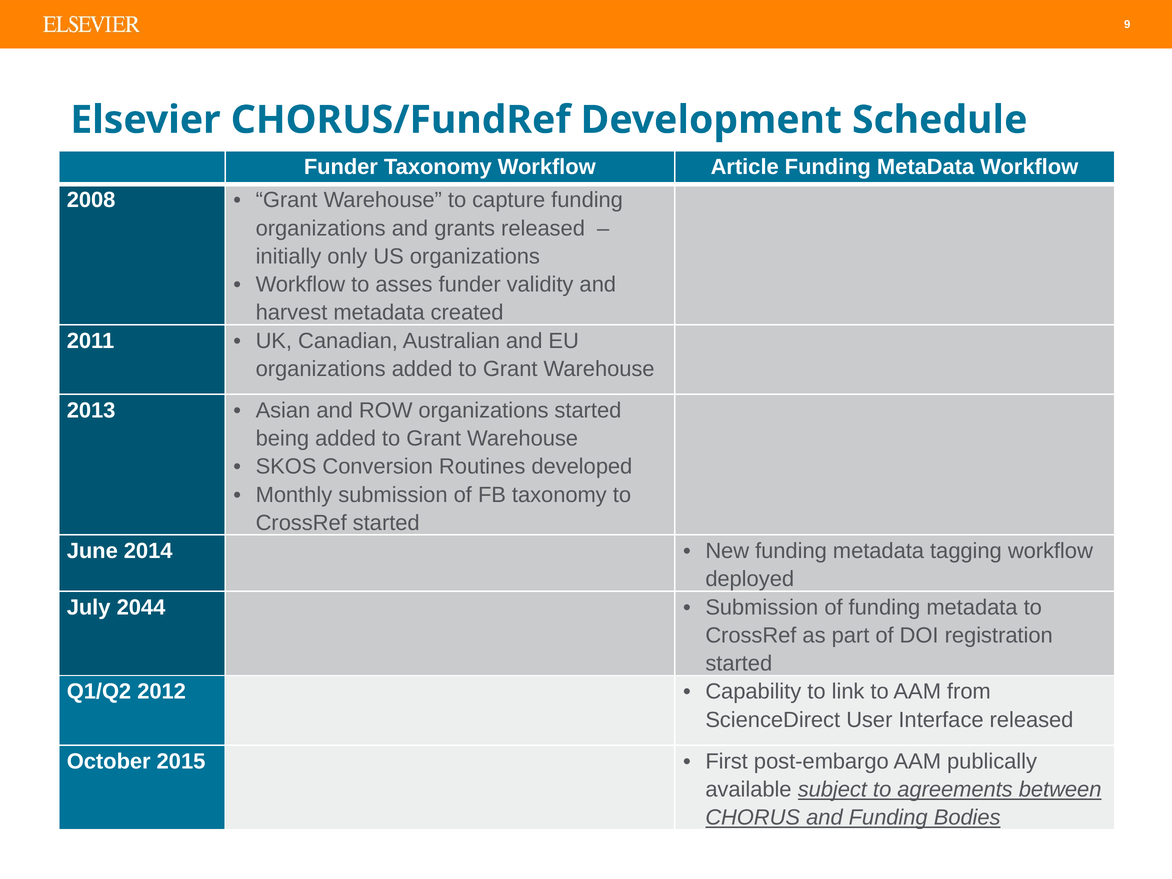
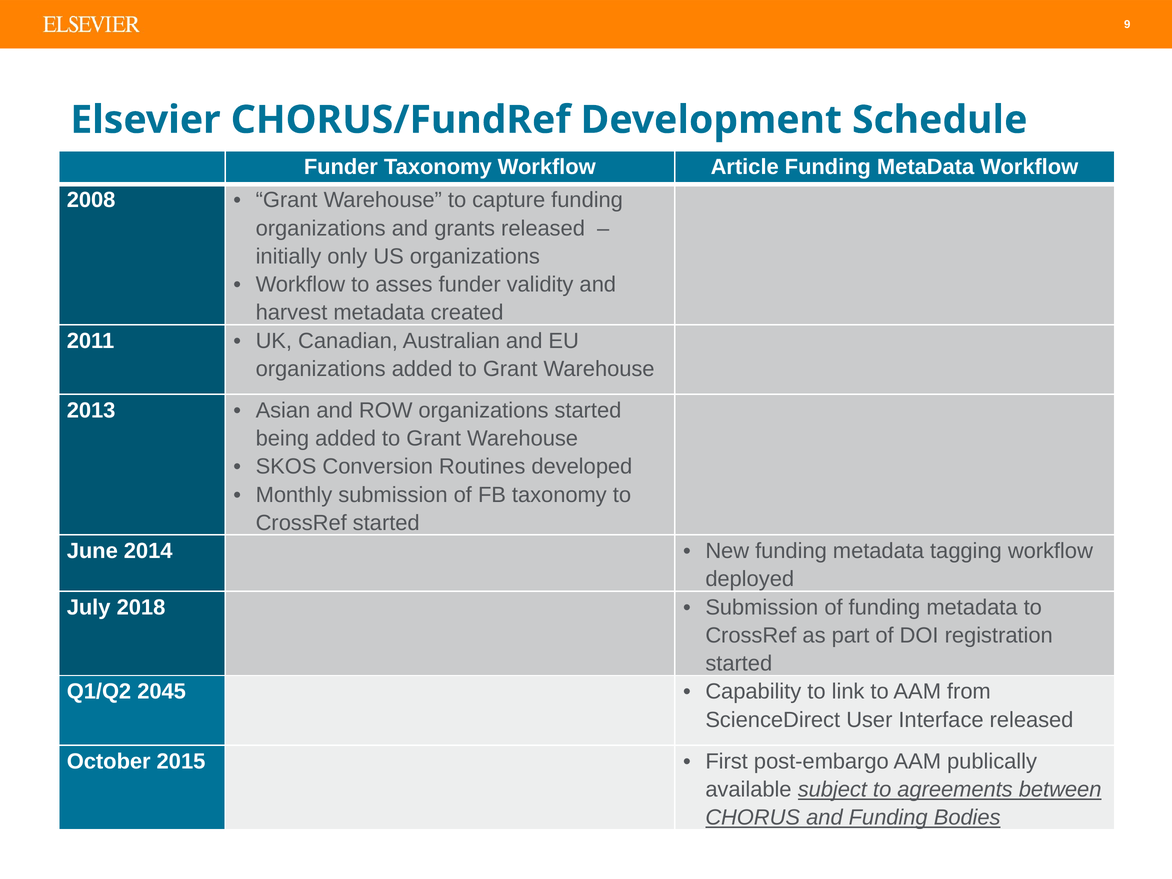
2044: 2044 -> 2018 (141, 607)
2012: 2012 -> 2045 (162, 692)
